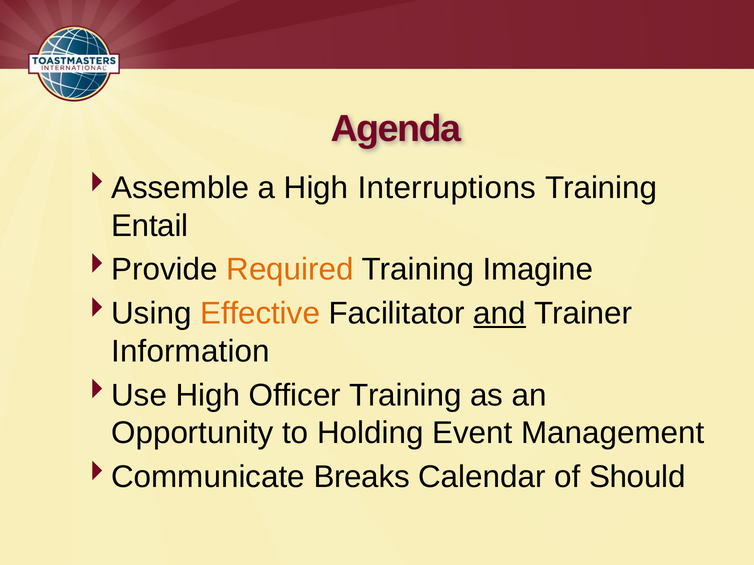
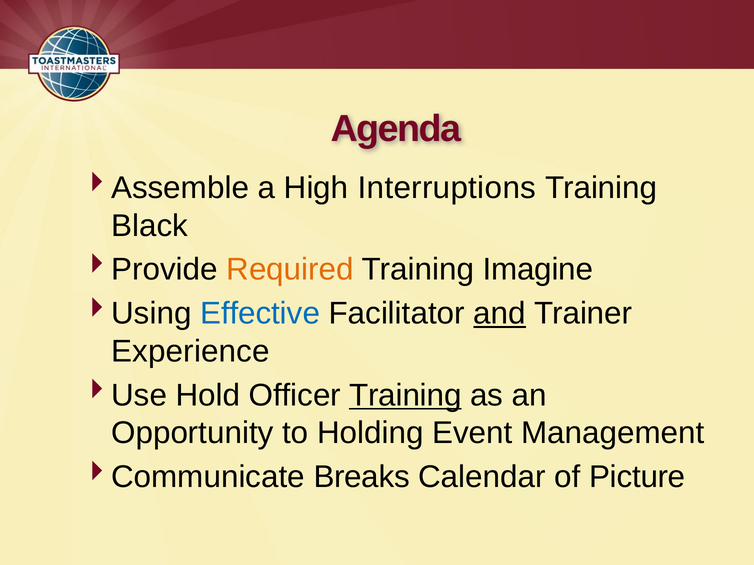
Entail: Entail -> Black (150, 226)
Effective colour: orange -> blue (260, 314)
Information: Information -> Experience (191, 352)
High: High -> Hold (208, 396)
Training underline: none -> present (405, 396)
Should: Should -> Picture (637, 477)
